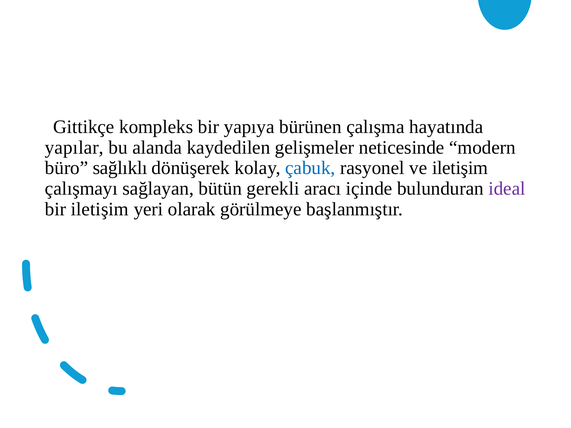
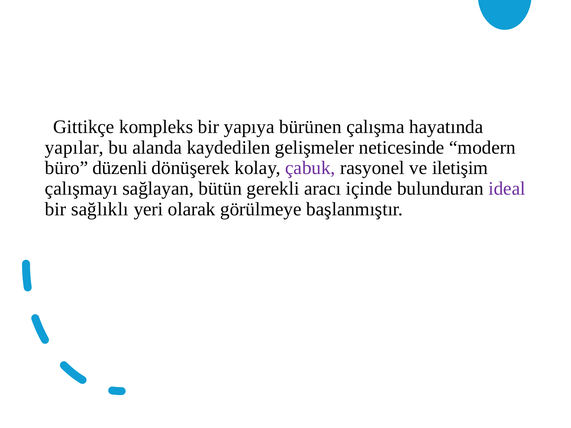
sağlıklı: sağlıklı -> düzenli (120, 168)
çabuk colour: blue -> purple (310, 168)
bir iletişim: iletişim -> sağlıklı (100, 209)
